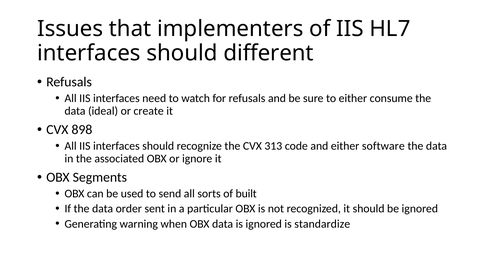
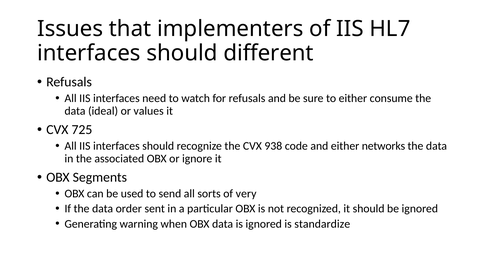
create: create -> values (149, 111)
898: 898 -> 725 (82, 130)
313: 313 -> 938 (273, 146)
software: software -> networks (383, 146)
built: built -> very (246, 194)
